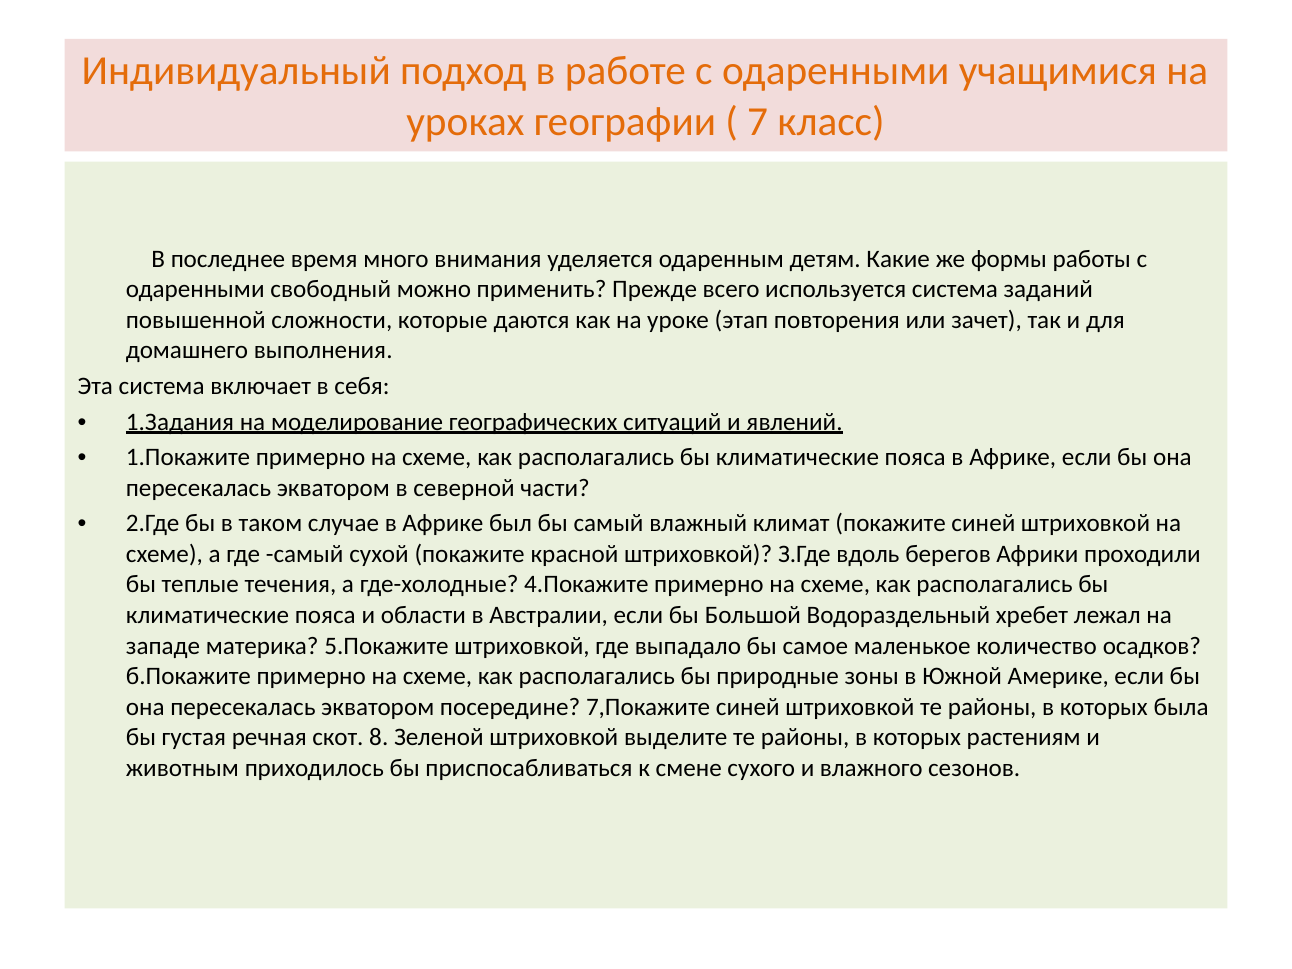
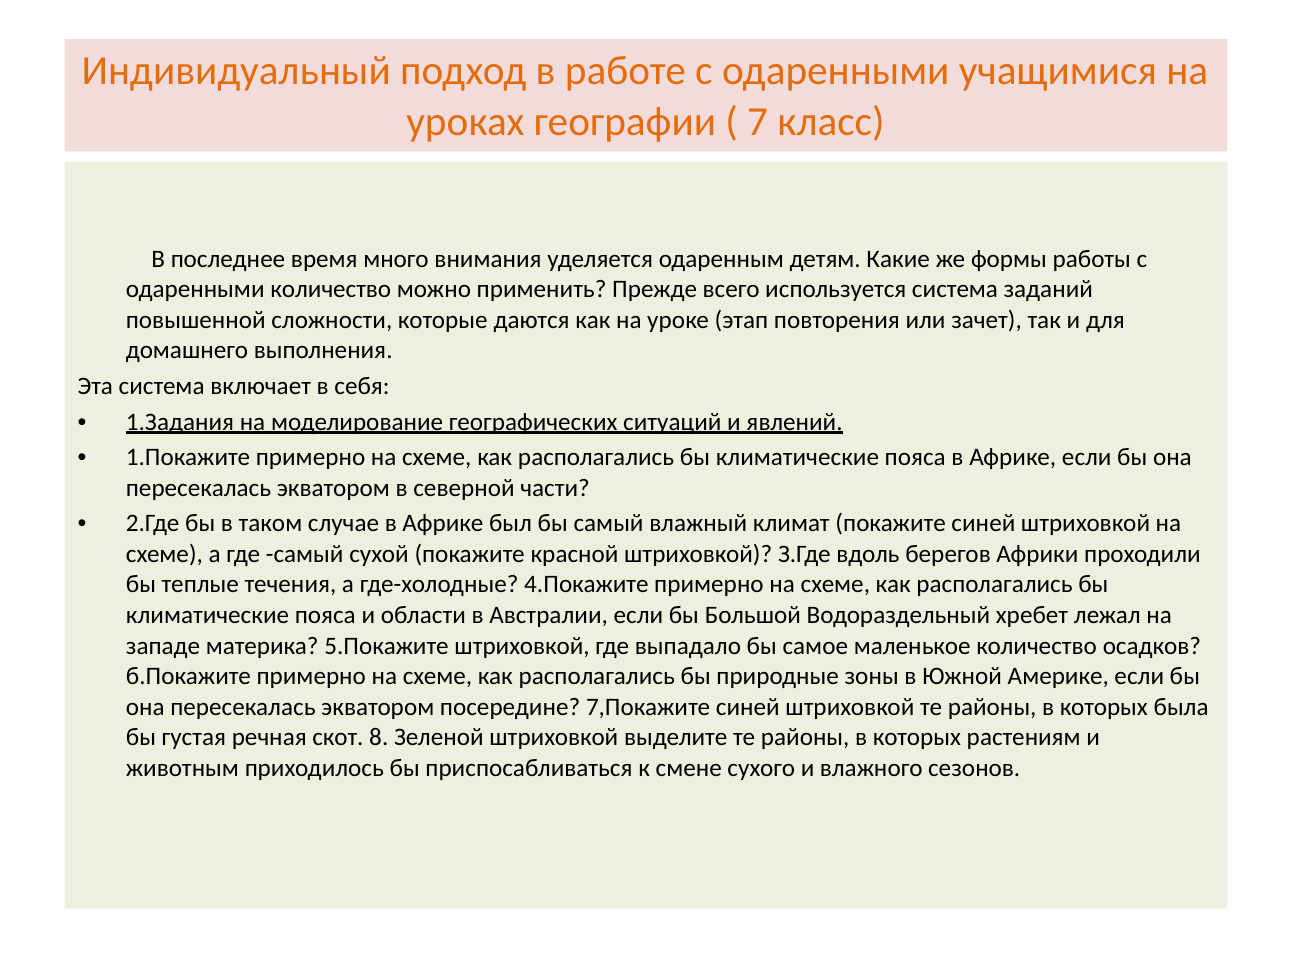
одаренными свободный: свободный -> количество (331, 289)
